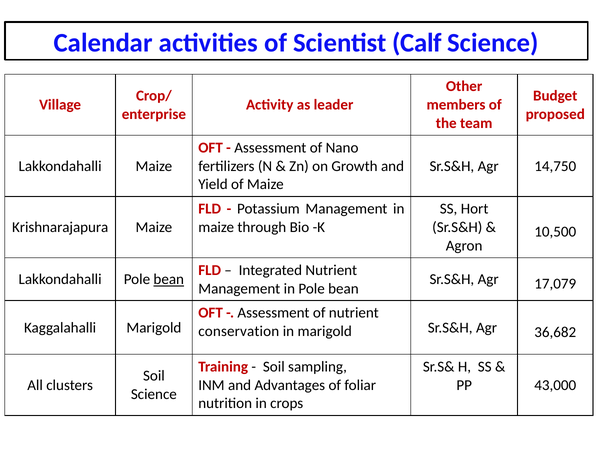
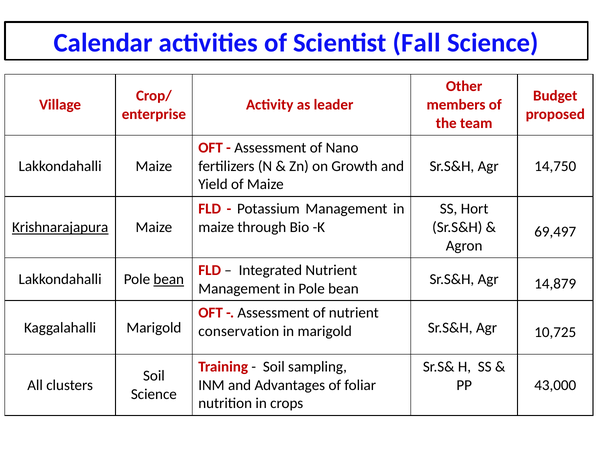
Calf: Calf -> Fall (417, 43)
Krishnarajapura underline: none -> present (60, 227)
10,500: 10,500 -> 69,497 (555, 232)
17,079: 17,079 -> 14,879 (555, 284)
36,682: 36,682 -> 10,725 (555, 332)
